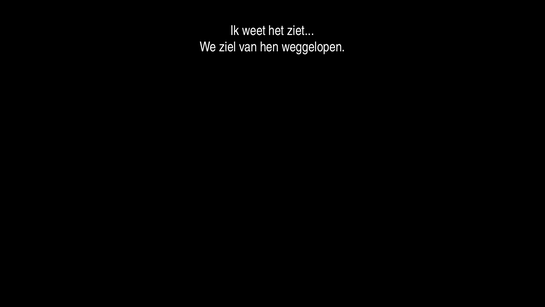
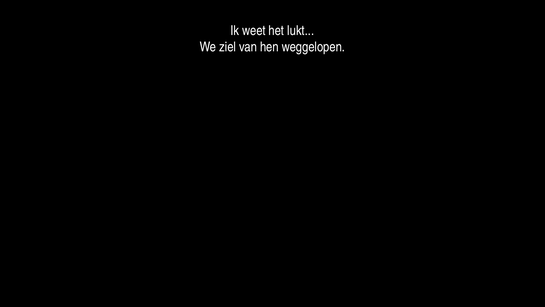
ziet: ziet -> lukt (301, 31)
